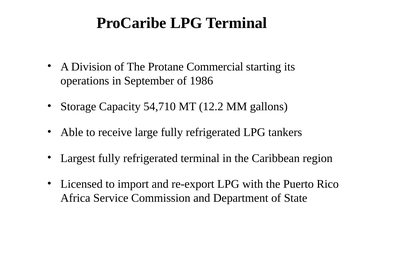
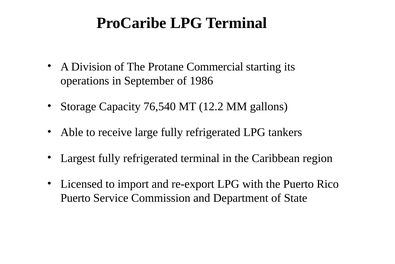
54,710: 54,710 -> 76,540 (160, 106)
Africa: Africa -> Puerto (75, 197)
